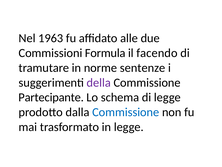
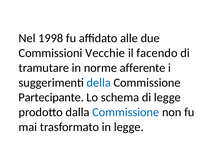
1963: 1963 -> 1998 (51, 38)
Formula: Formula -> Vecchie (105, 53)
sentenze: sentenze -> afferente (143, 68)
della colour: purple -> blue (99, 82)
